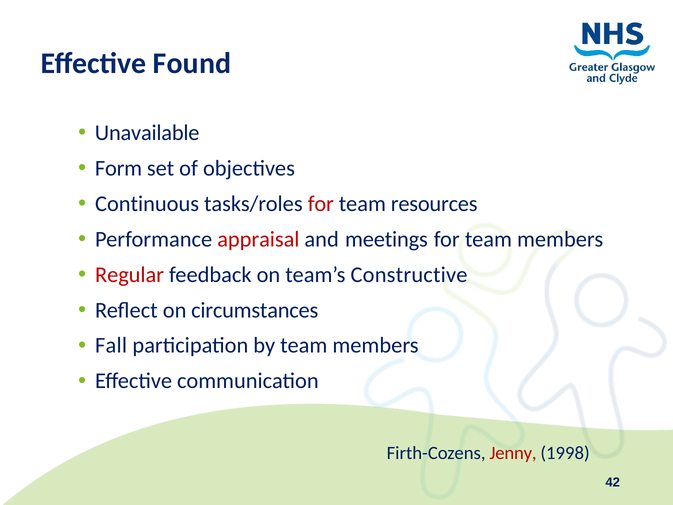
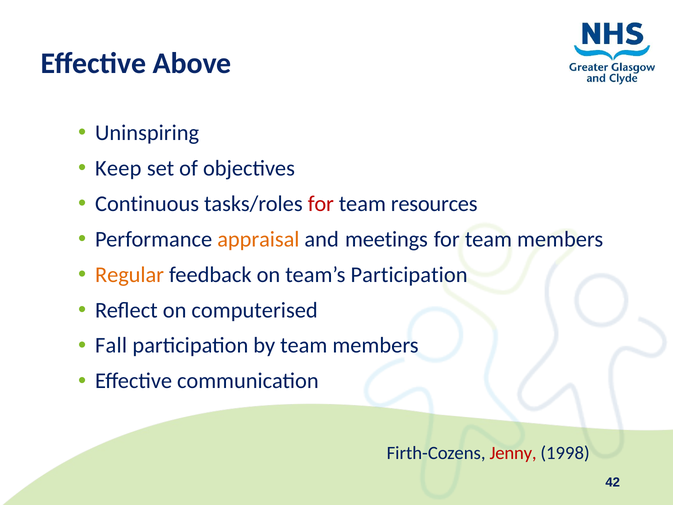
Found: Found -> Above (192, 63)
Unavailable: Unavailable -> Uninspiring (147, 133)
Form: Form -> Keep (118, 168)
appraisal colour: red -> orange (258, 239)
Regular colour: red -> orange (130, 275)
team’s Constructive: Constructive -> Participation (409, 275)
circumstances: circumstances -> computerised (255, 310)
